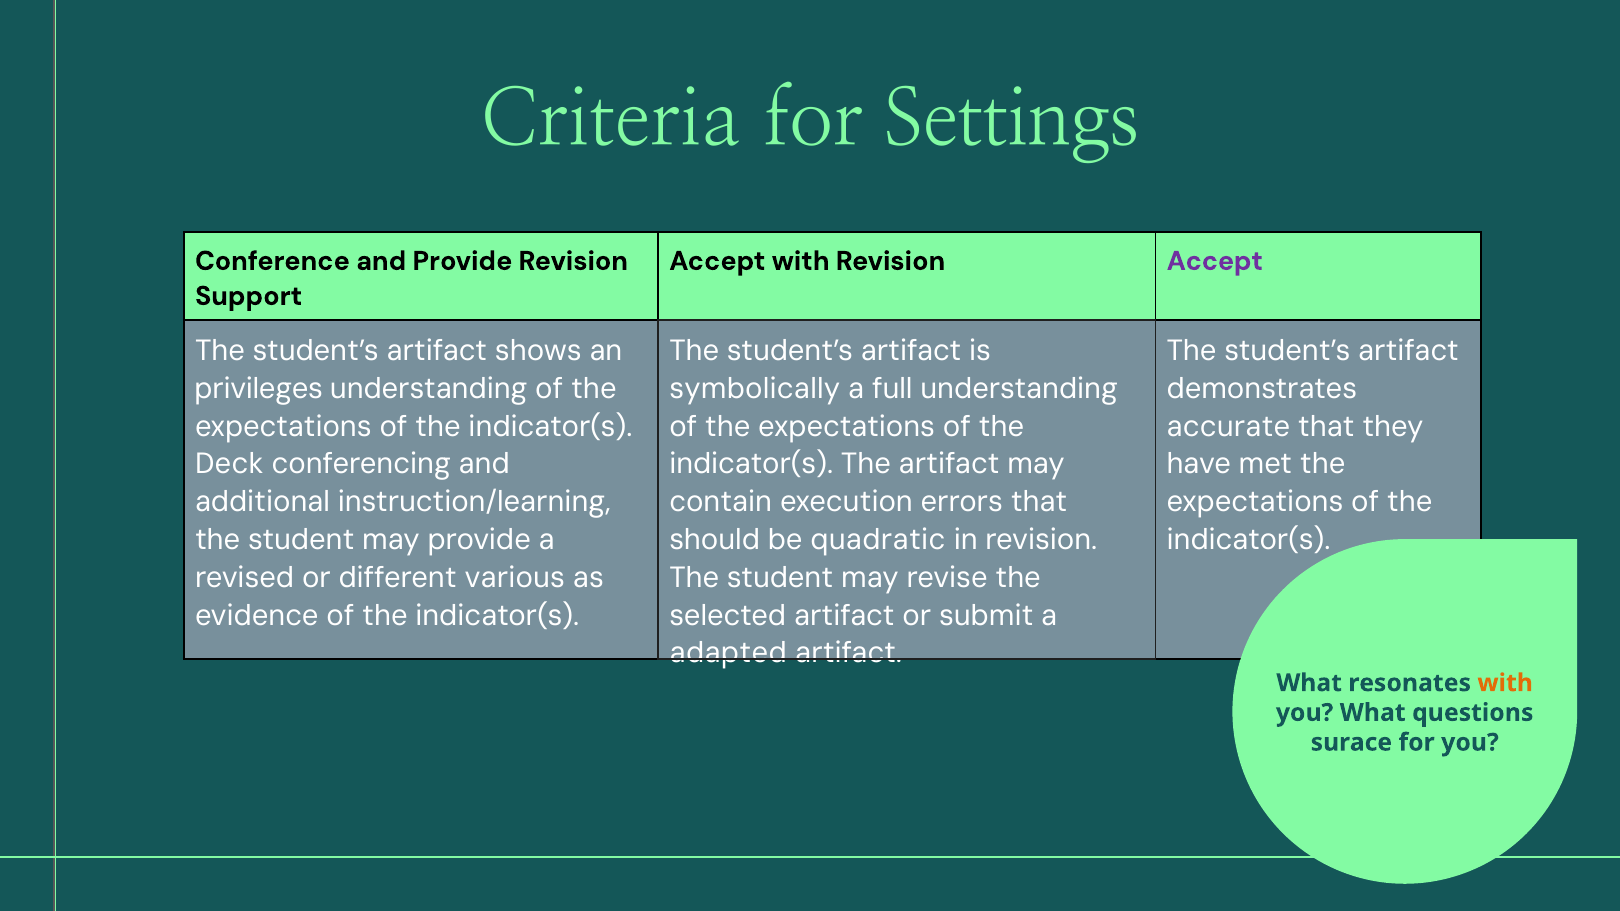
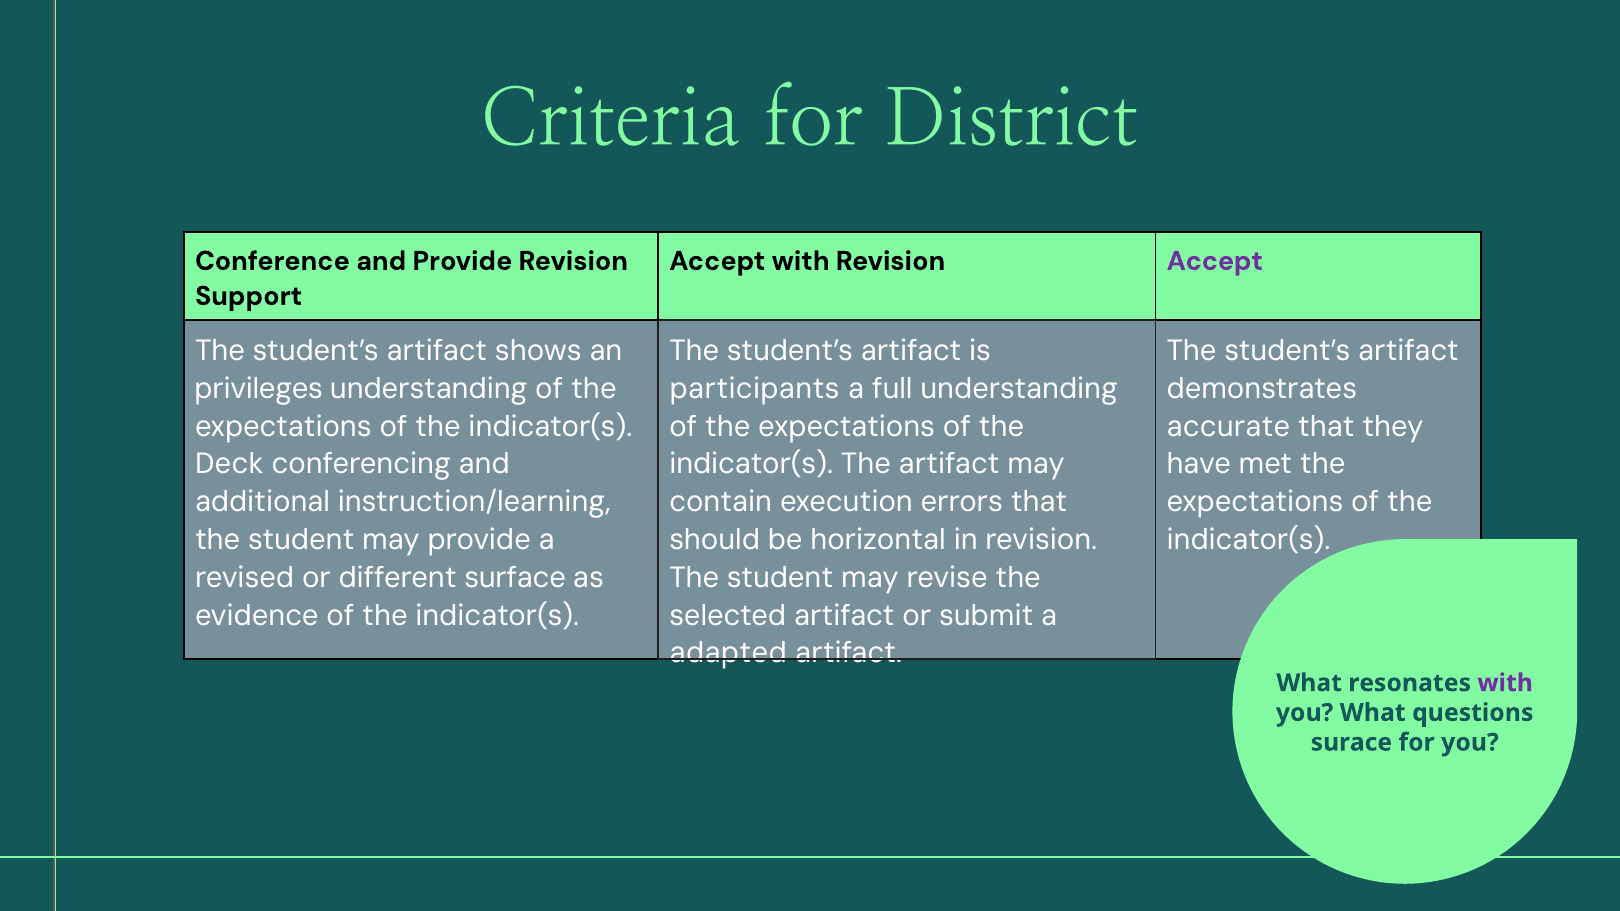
Settings: Settings -> District (1012, 119)
symbolically: symbolically -> participants (755, 389)
quadratic: quadratic -> horizontal (878, 540)
various: various -> surface (515, 578)
with colour: orange -> purple (1505, 683)
